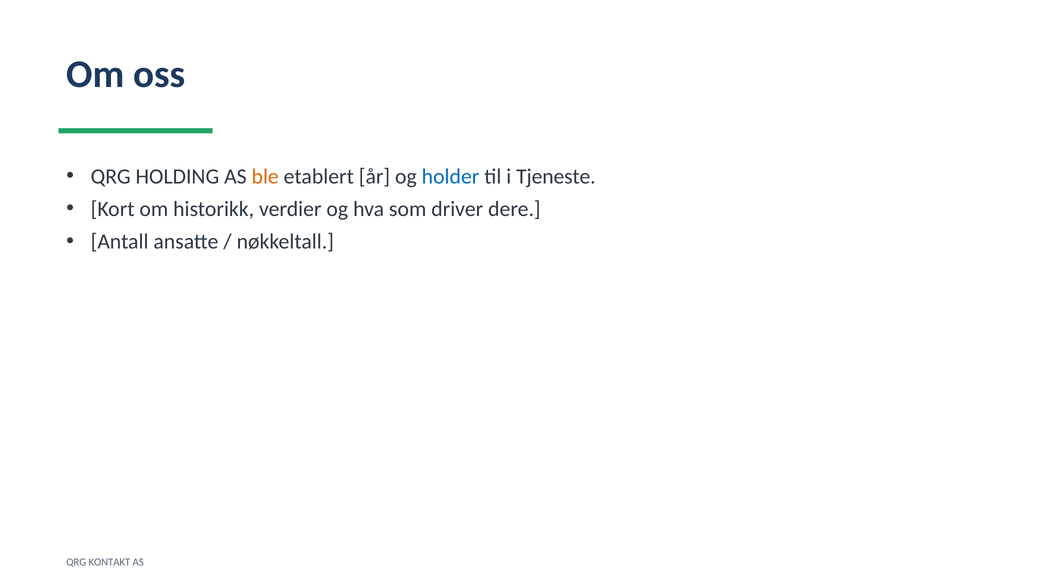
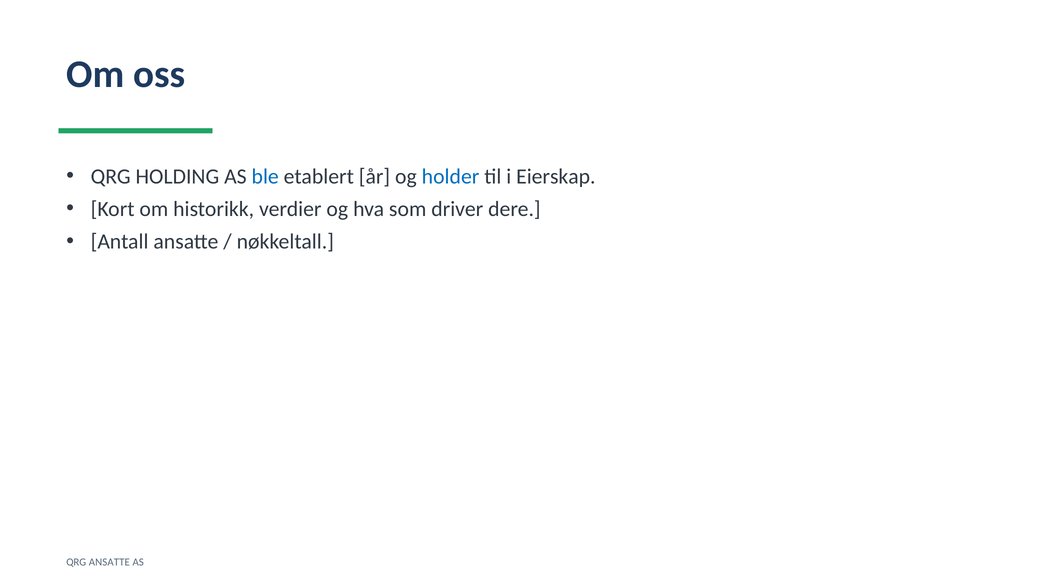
ble colour: orange -> blue (265, 176)
Tjeneste: Tjeneste -> Eierskap (556, 176)
QRG KONTAKT: KONTAKT -> ANSATTE (109, 562)
